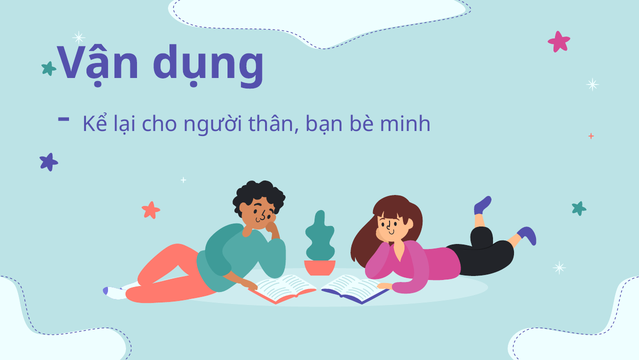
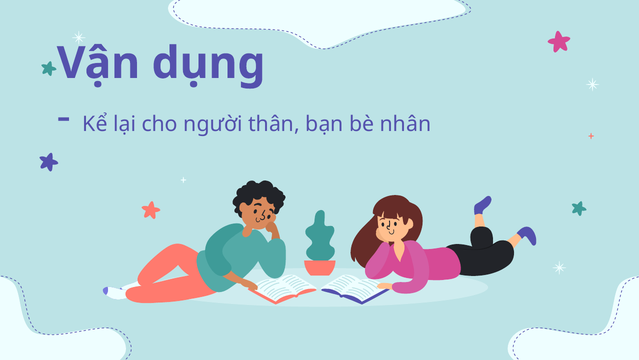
minh: minh -> nhân (405, 124)
